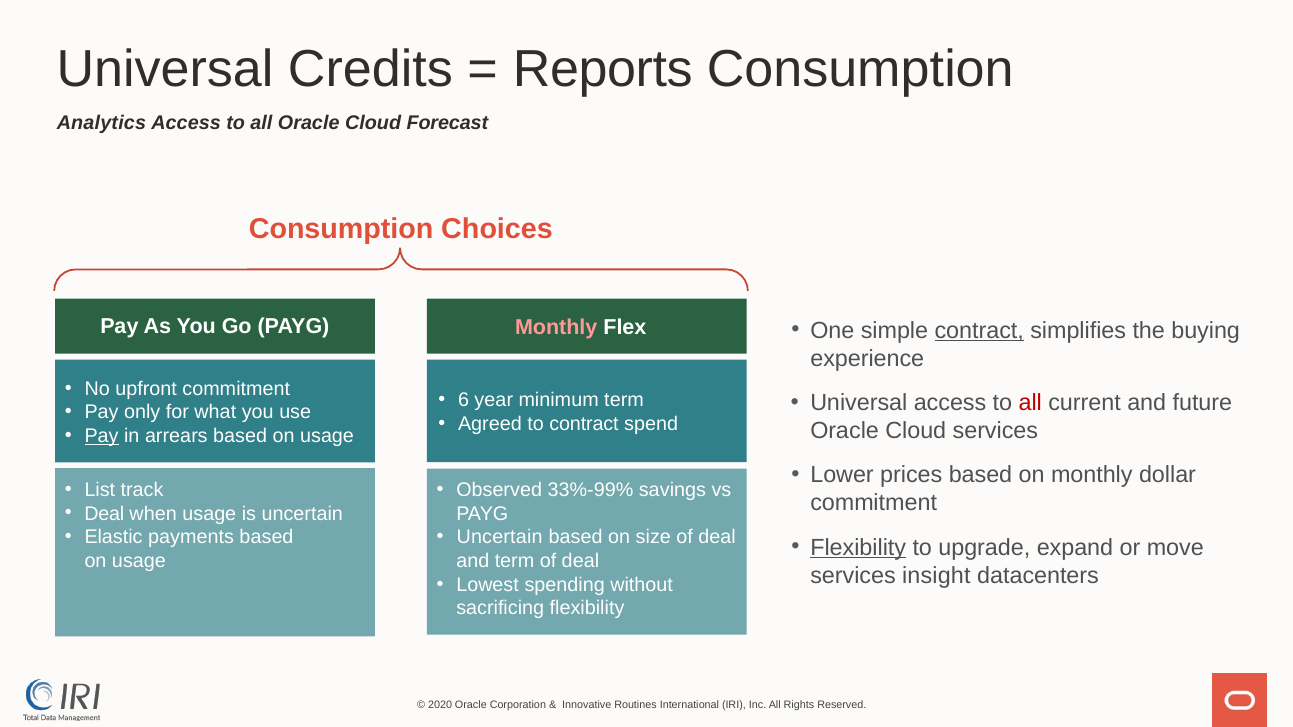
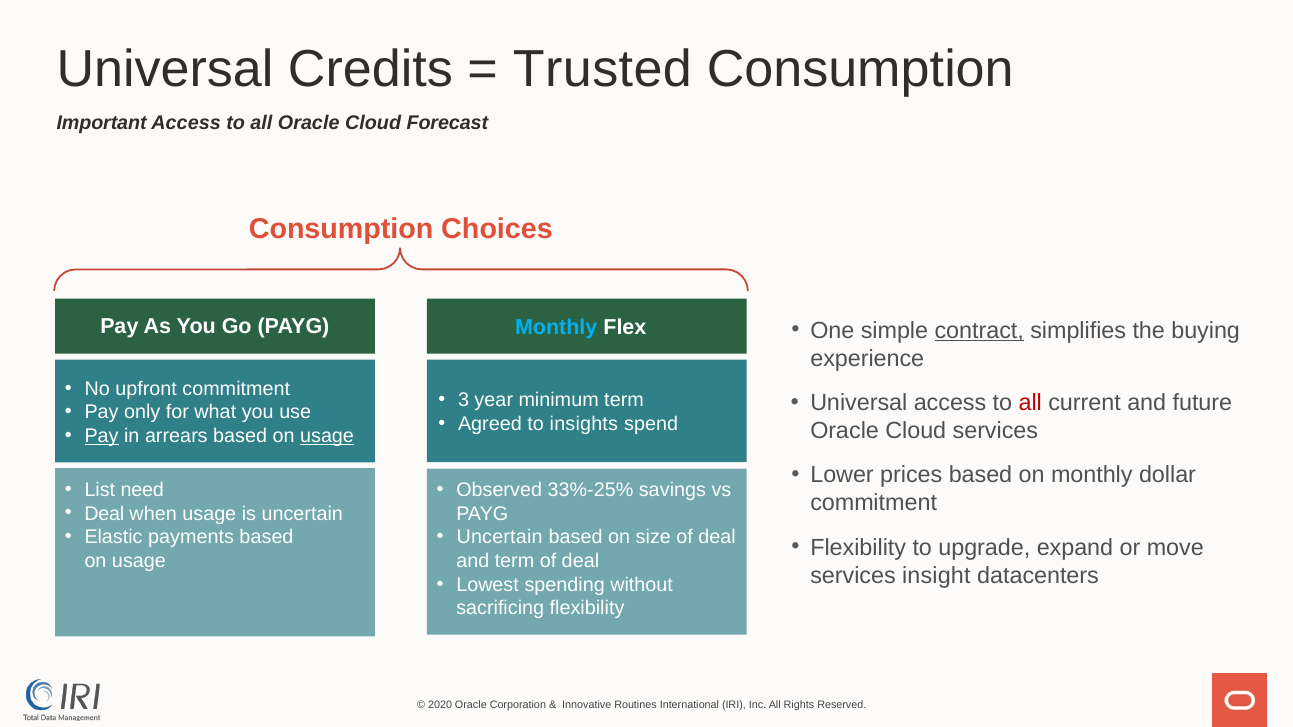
Reports: Reports -> Trusted (602, 69)
Analytics: Analytics -> Important (102, 123)
Monthly colour: pink -> light blue (556, 328)
6: 6 -> 3 (464, 401)
to contract: contract -> insights (584, 424)
usage underline: none -> present (327, 436)
track: track -> need (142, 490)
33%-99%: 33%-99% -> 33%-25% (590, 490)
Flexibility underline: present -> none (858, 548)
